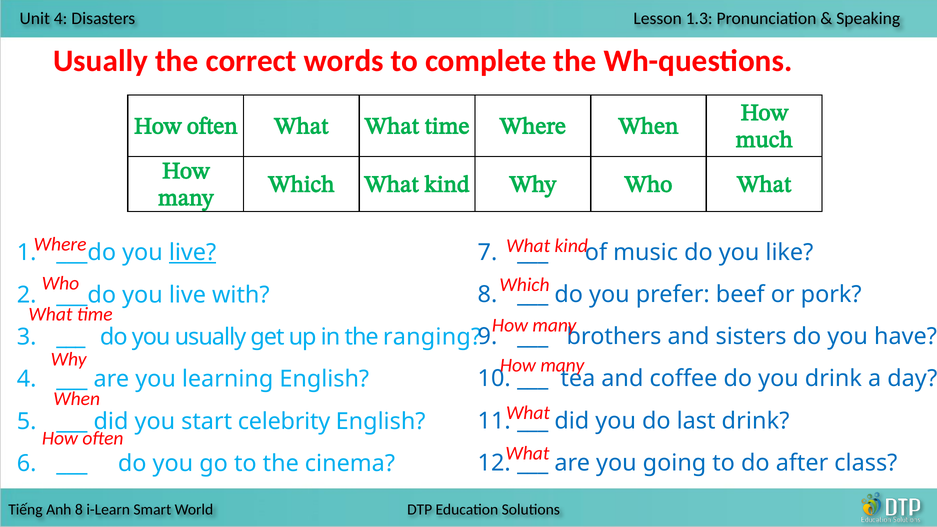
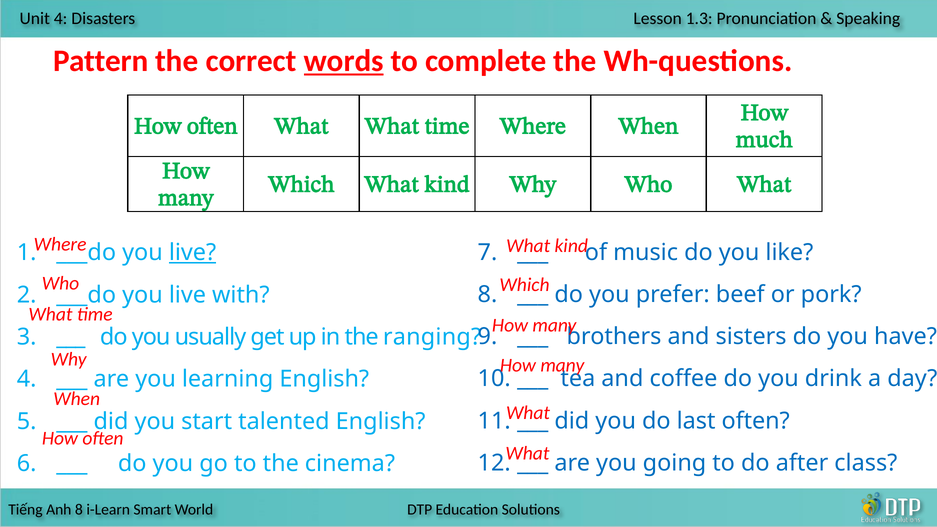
Usually: Usually -> Pattern (101, 61)
words underline: none -> present (344, 61)
last drink: drink -> often (756, 421)
celebrity: celebrity -> talented (284, 421)
